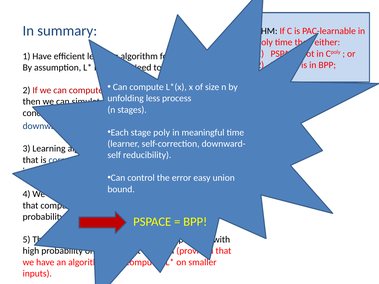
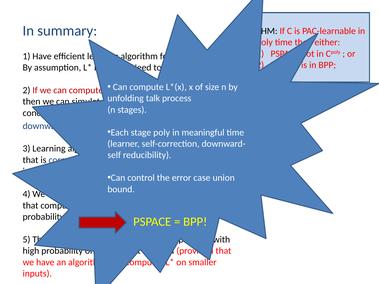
less: less -> talk (153, 98)
easy: easy -> case (202, 178)
